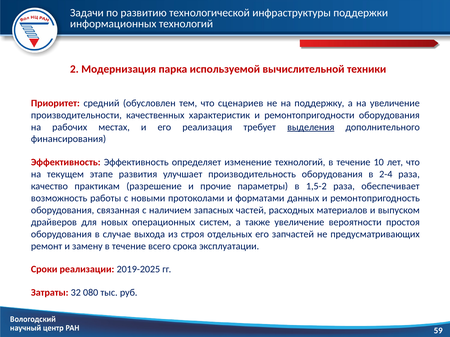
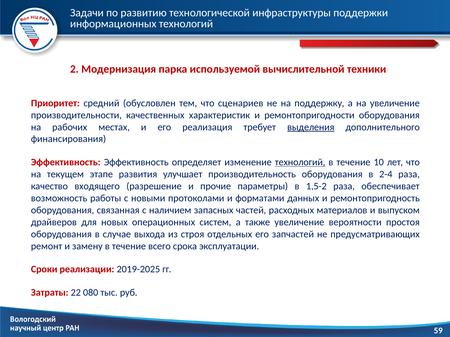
технологий underline: none -> present (300, 162)
практикам: практикам -> входящего (97, 186)
32: 32 -> 22 (76, 293)
